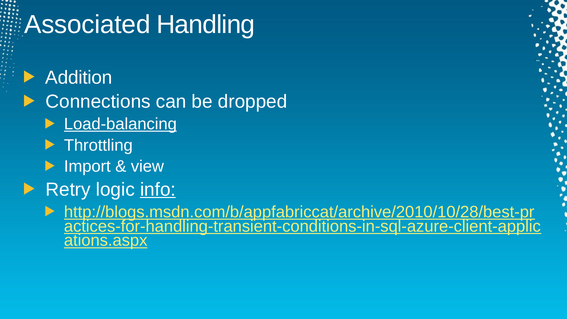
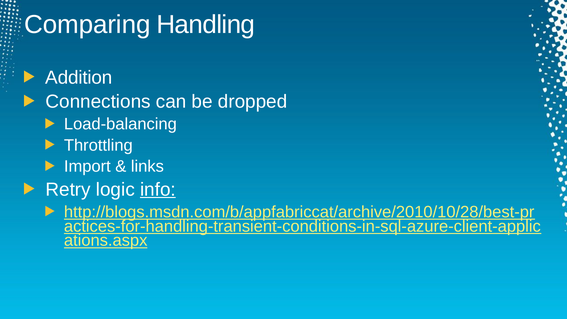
Associated: Associated -> Comparing (87, 25)
Load-balancing underline: present -> none (120, 124)
view: view -> links (147, 167)
